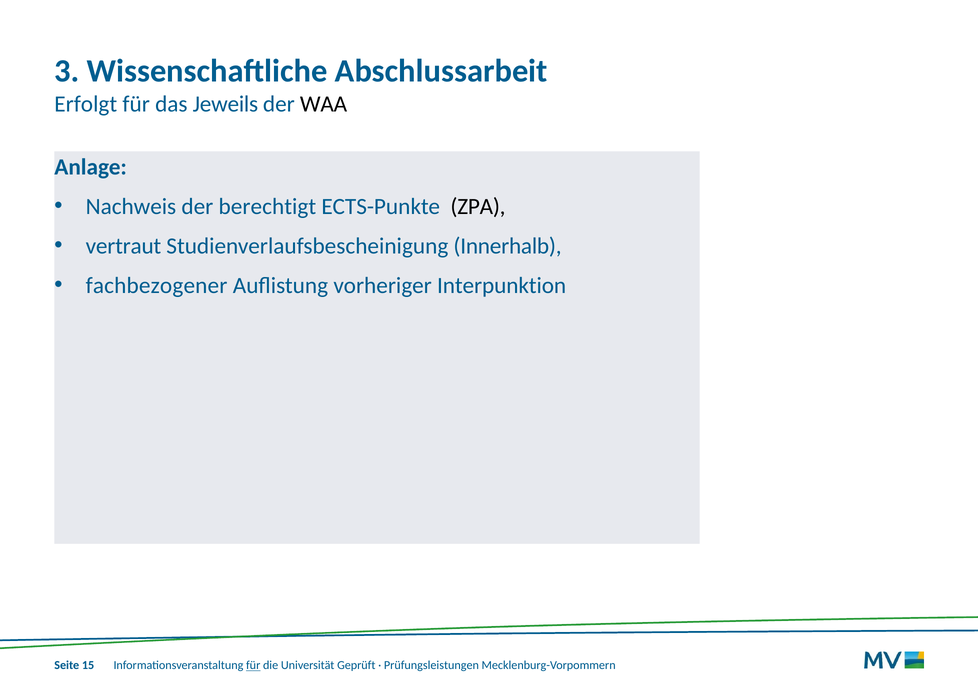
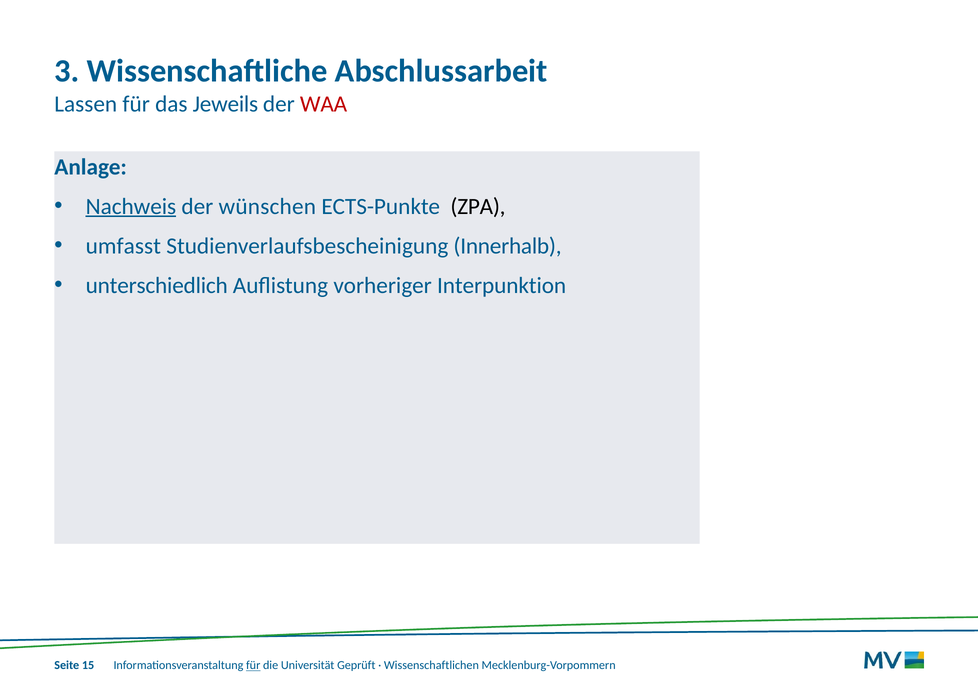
Erfolgt: Erfolgt -> Lassen (86, 104)
WAA colour: black -> red (324, 104)
Nachweis underline: none -> present (131, 207)
berechtigt: berechtigt -> wünschen (267, 207)
vertraut: vertraut -> umfasst (123, 246)
fachbezogener: fachbezogener -> unterschiedlich (157, 286)
Prüfungsleistungen: Prüfungsleistungen -> Wissenschaftlichen (431, 666)
